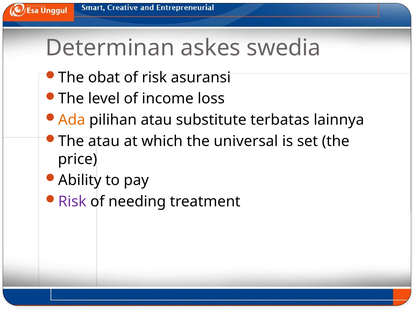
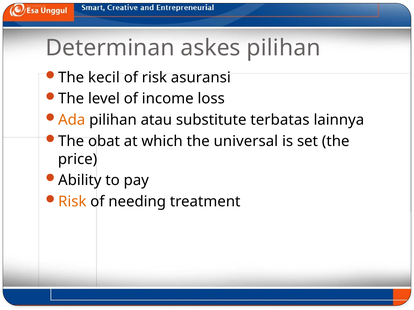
askes swedia: swedia -> pilihan (284, 48)
obat: obat -> kecil (104, 78)
The atau: atau -> obat (104, 141)
Risk colour: purple -> orange (72, 202)
